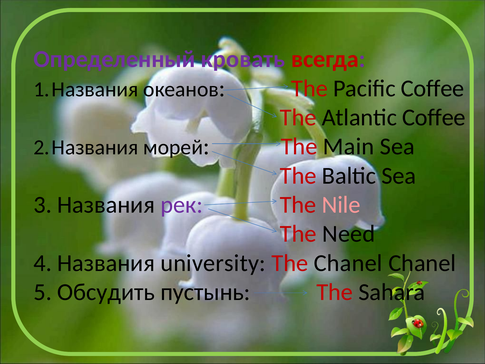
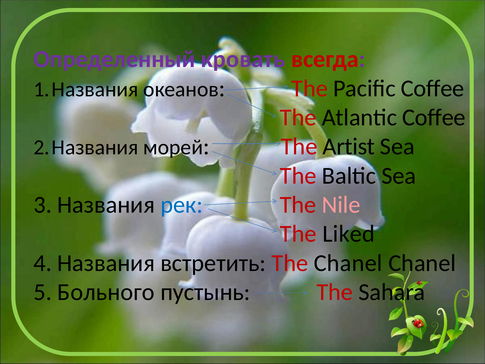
Main: Main -> Artist (349, 146)
рек colour: purple -> blue (182, 205)
Need: Need -> Liked (349, 234)
university: university -> встретить (213, 263)
Обсудить: Обсудить -> Больного (106, 292)
